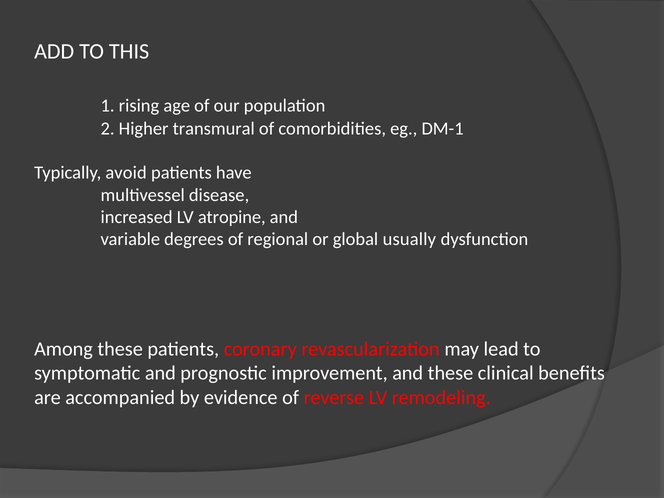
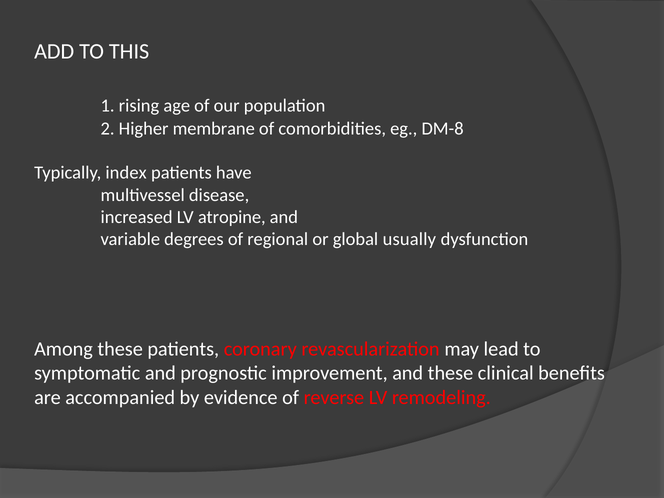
transmural: transmural -> membrane (214, 128)
DM-1: DM-1 -> DM-8 (443, 128)
avoid: avoid -> index (126, 173)
